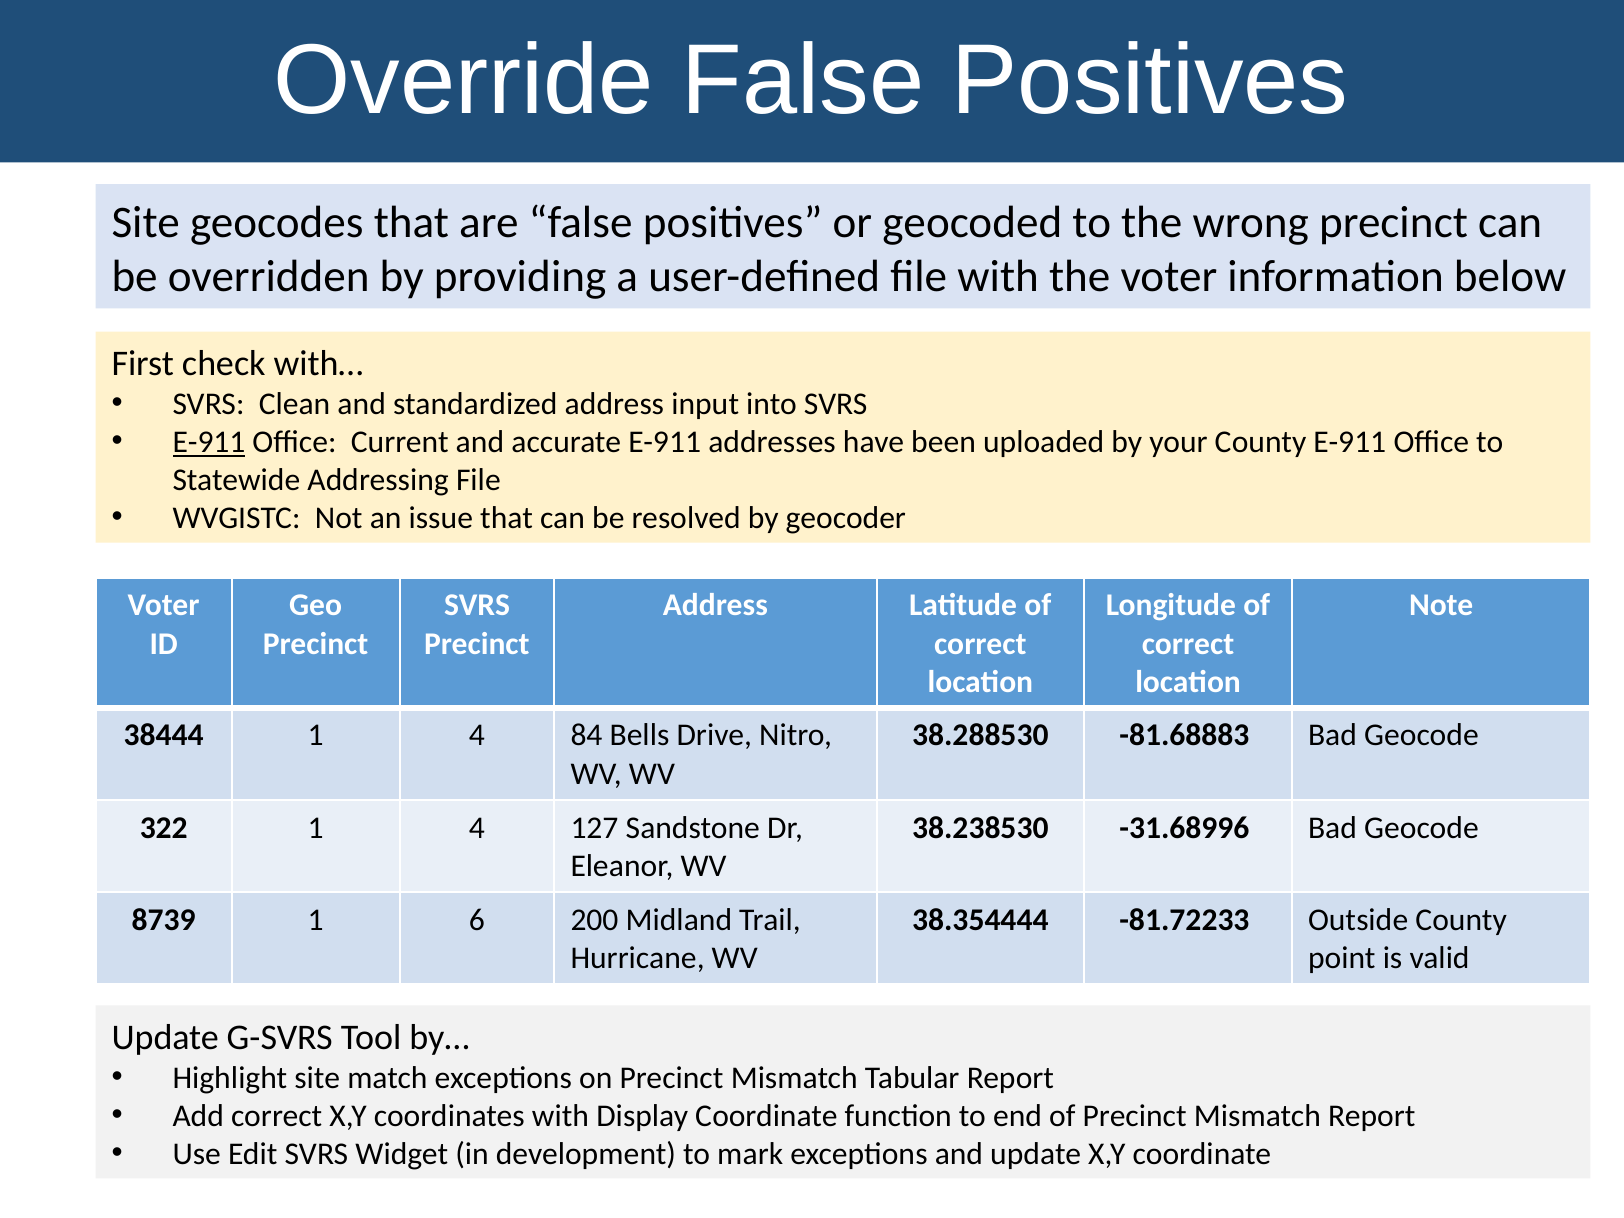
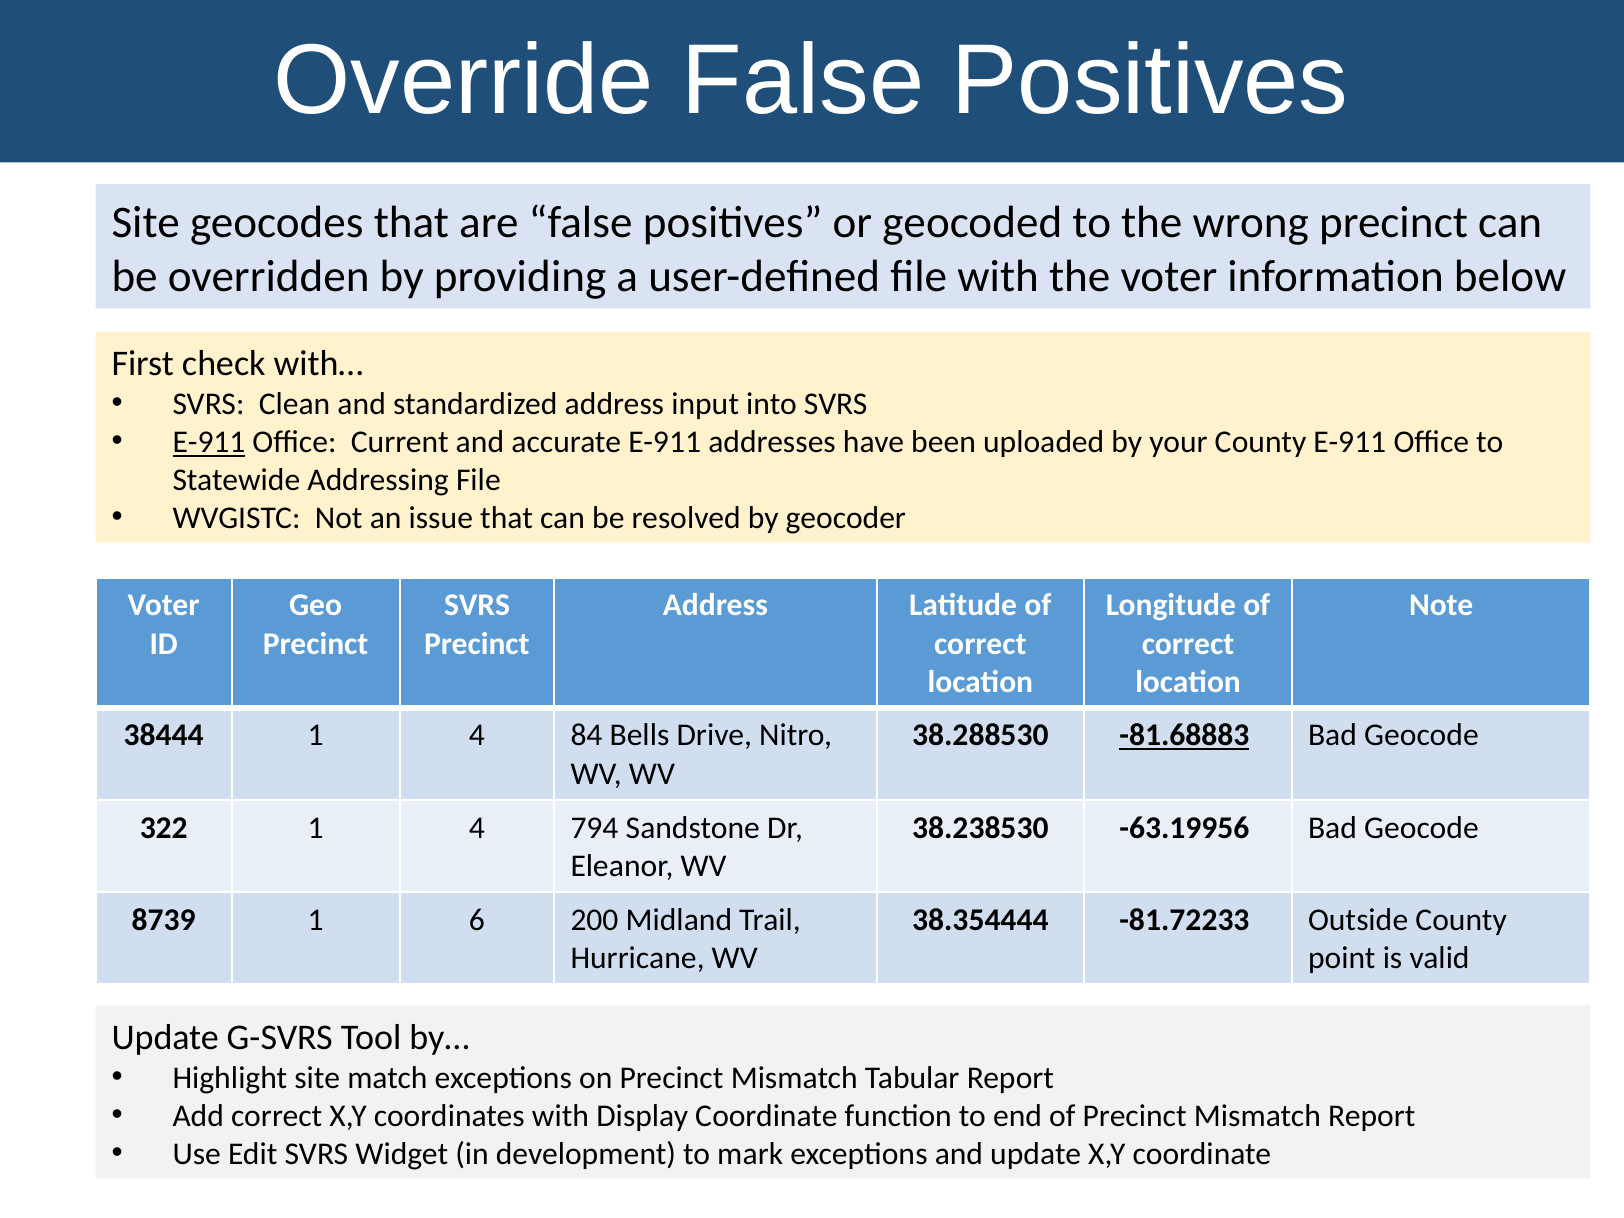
-81.68883 underline: none -> present (1184, 735)
127: 127 -> 794 (594, 828)
-31.68996: -31.68996 -> -63.19956 (1184, 828)
